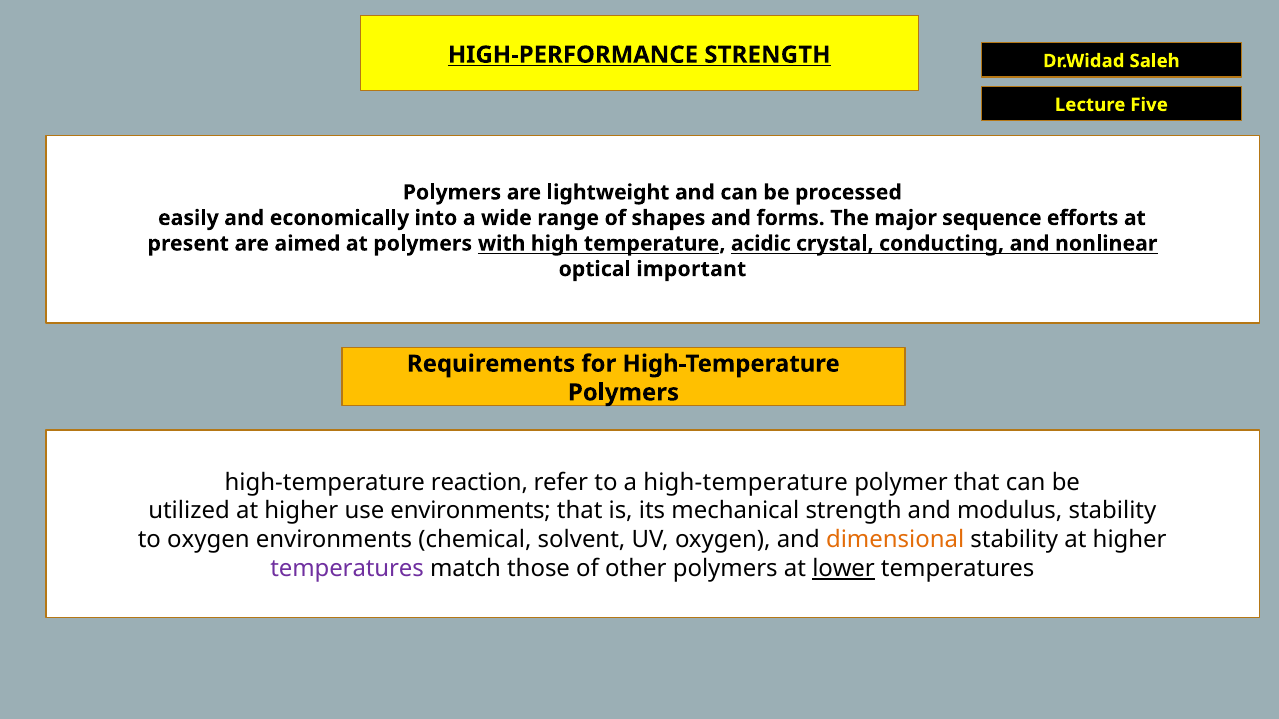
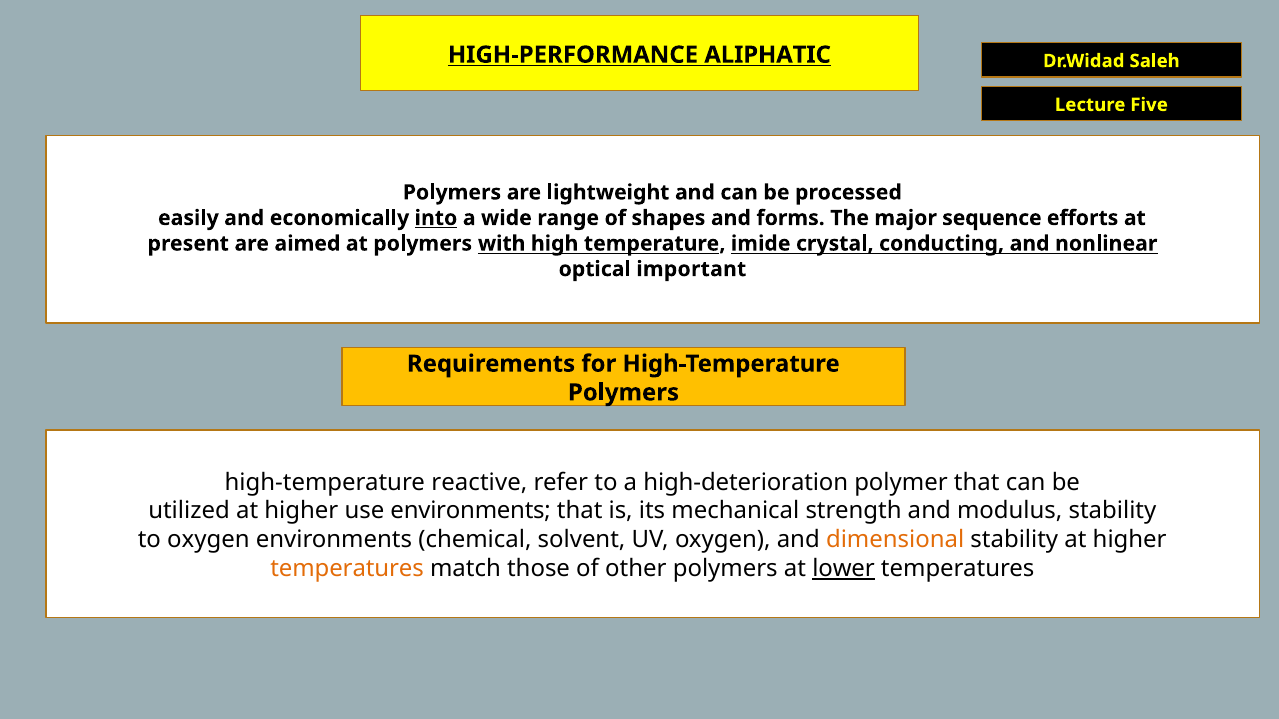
HIGH-PERFORMANCE STRENGTH: STRENGTH -> ALIPHATIC (768, 55)
into underline: none -> present (436, 218)
acidic: acidic -> imide (761, 244)
reaction: reaction -> reactive (479, 483)
a high-temperature: high-temperature -> high-deterioration (746, 483)
temperatures colour: purple -> orange (347, 569)
